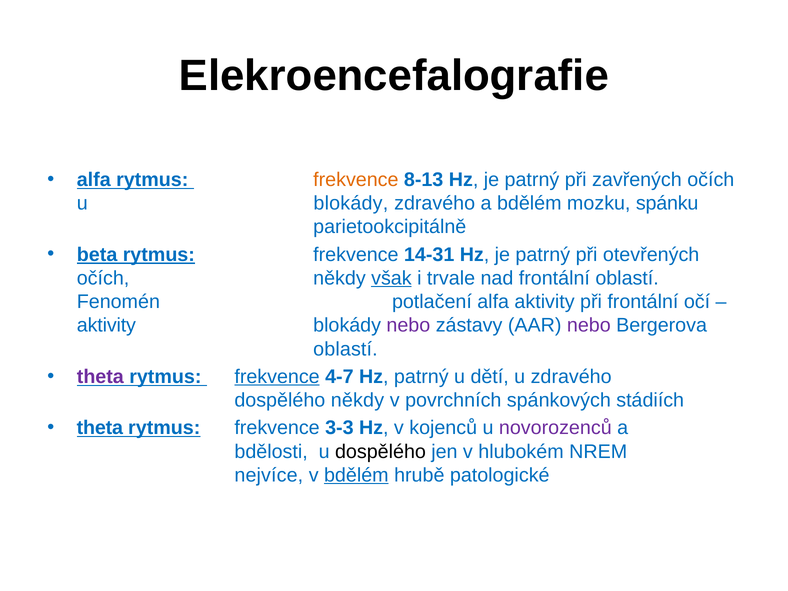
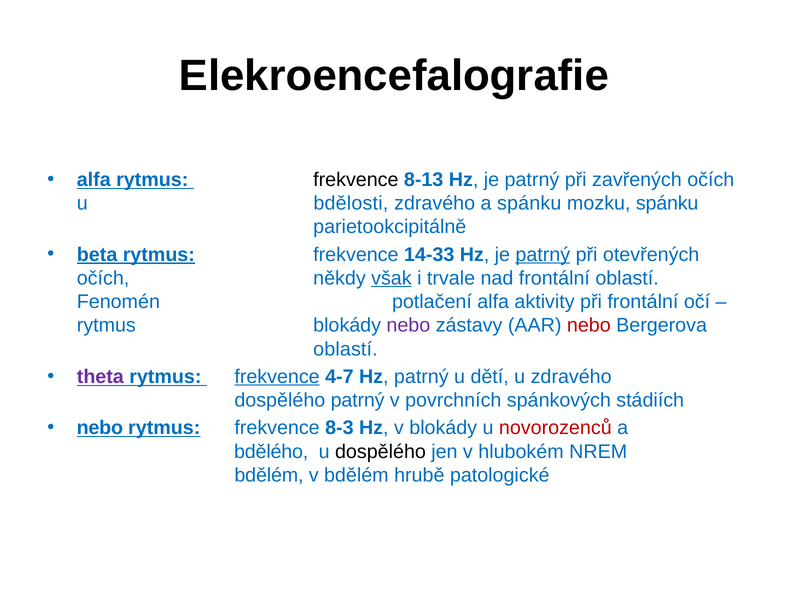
frekvence colour: orange -> black (356, 180)
u blokády: blokády -> bdělosti (351, 203)
a bdělém: bdělém -> spánku (529, 203)
14-31: 14-31 -> 14-33 (429, 255)
patrný underline: none -> present (543, 255)
aktivity: aktivity -> rytmus (106, 325)
nebo colour: purple -> red (589, 325)
dospělého někdy: někdy -> patrný (358, 400)
theta: theta -> nebo (100, 428)
3-3: 3-3 -> 8-3 (339, 428)
v kojenců: kojenců -> blokády (443, 428)
novorozenců colour: purple -> red (555, 428)
bdělosti: bdělosti -> bdělého (271, 452)
nejvíce: nejvíce -> bdělém (269, 475)
bdělém underline: present -> none (356, 475)
